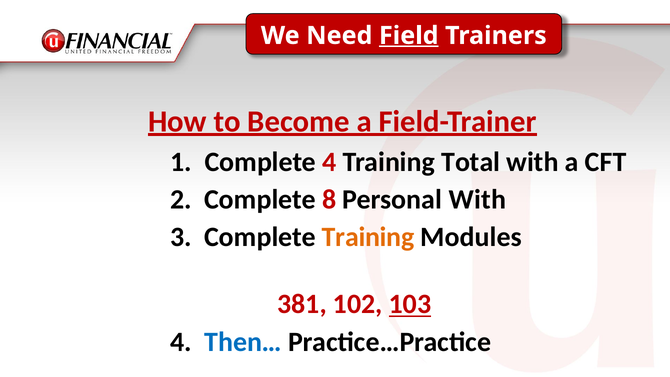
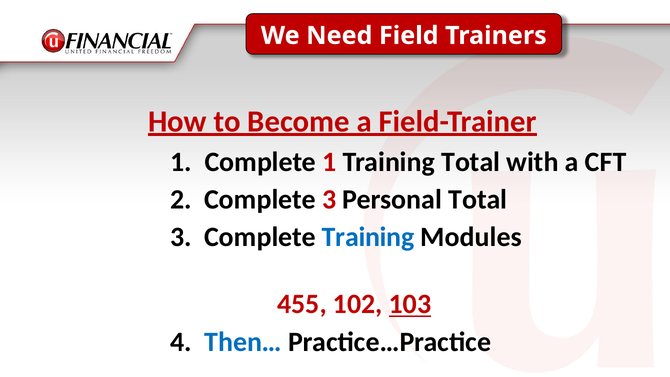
Field underline: present -> none (409, 36)
Complete 4: 4 -> 1 (329, 162)
Complete 8: 8 -> 3 (329, 199)
Personal With: With -> Total (478, 199)
Training colour: orange -> blue (368, 237)
381: 381 -> 455 (302, 304)
